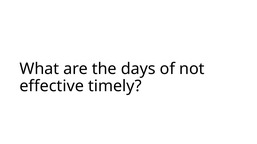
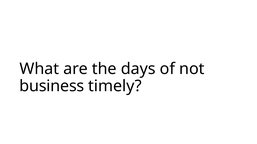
effective: effective -> business (52, 86)
